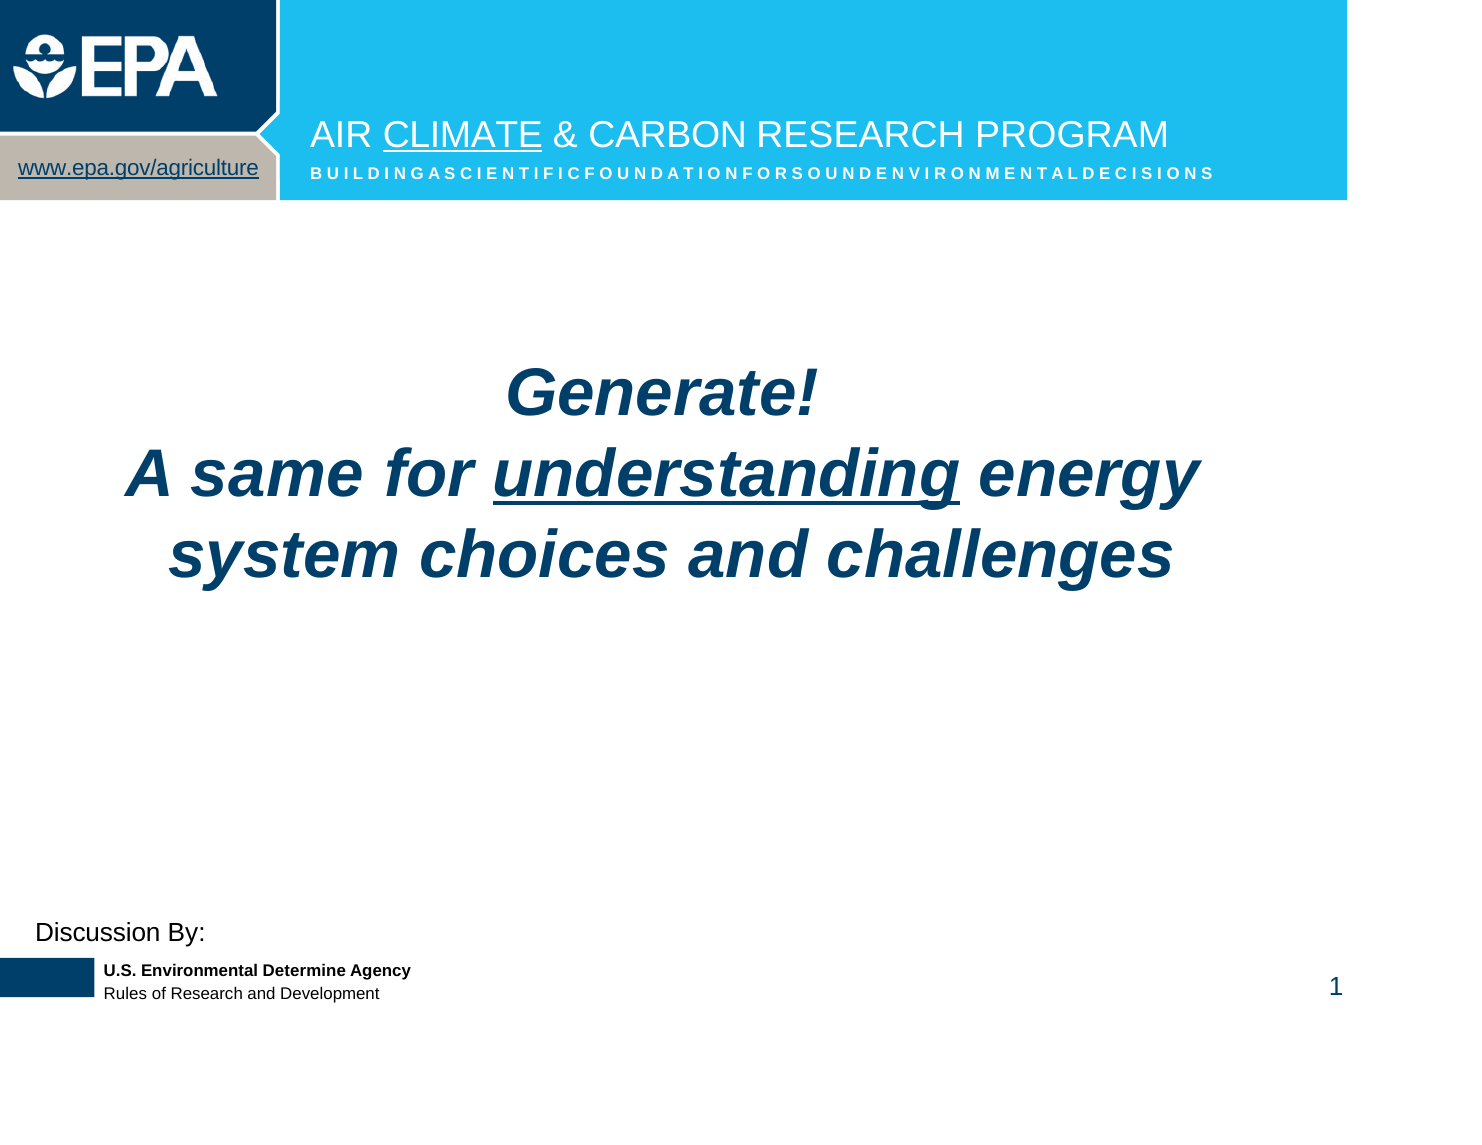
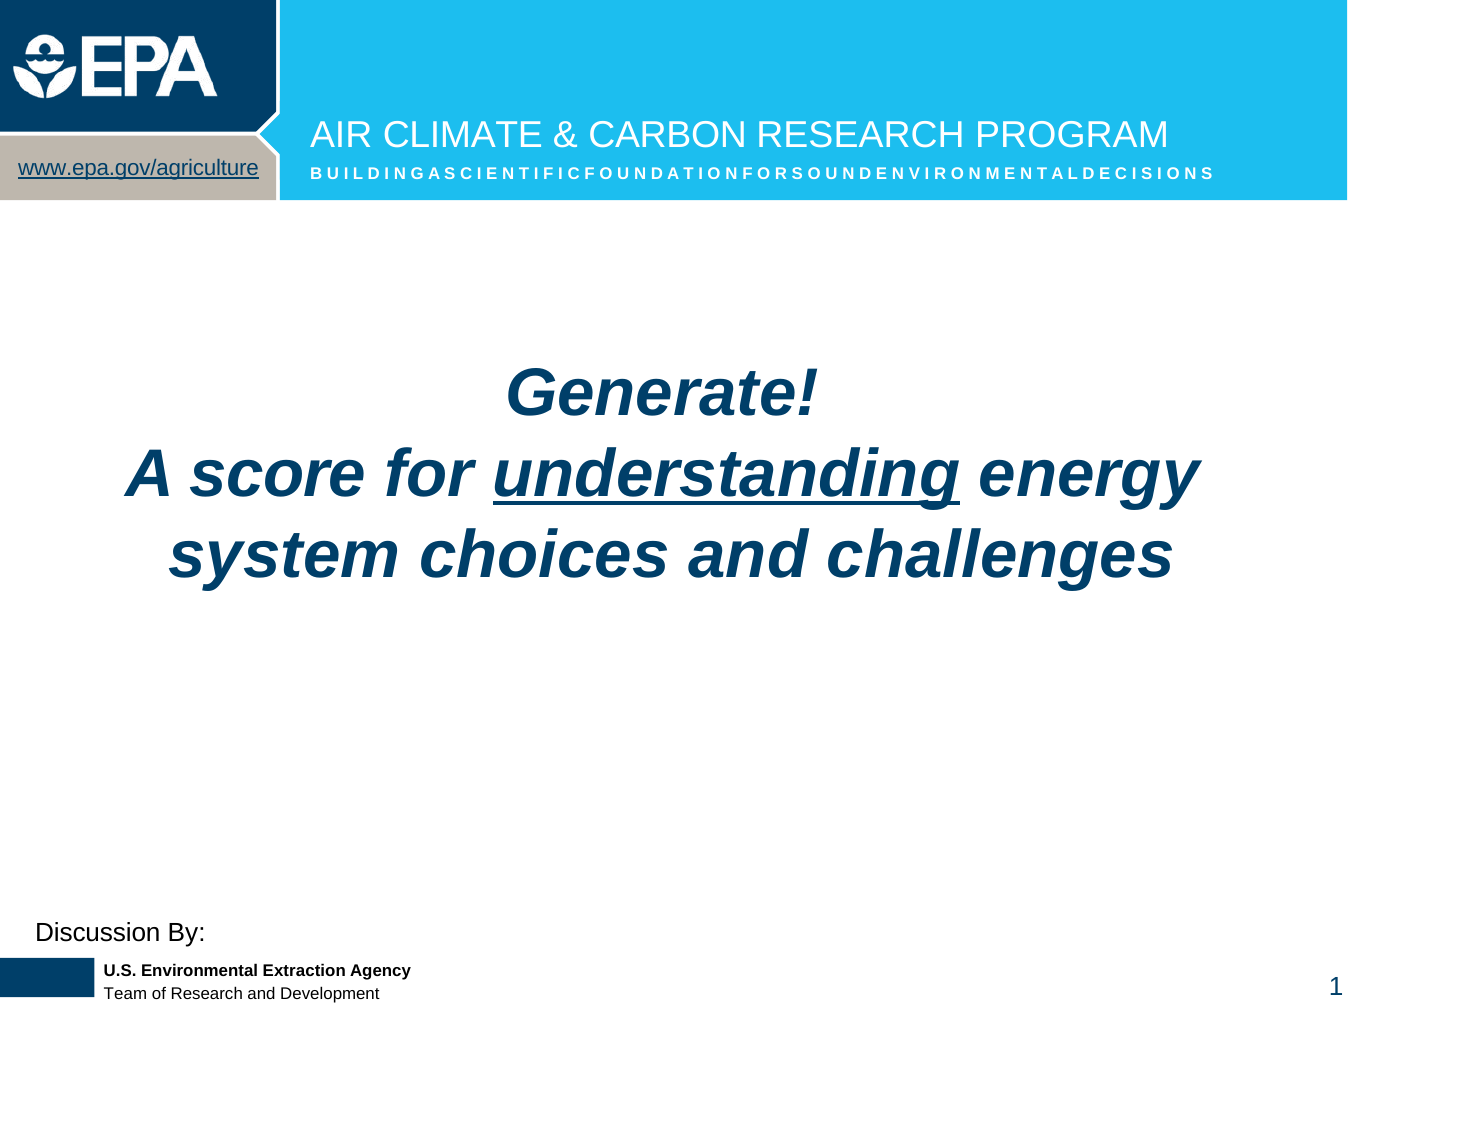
CLIMATE underline: present -> none (463, 135)
same: same -> score (278, 474)
Determine: Determine -> Extraction (304, 971)
Rules: Rules -> Team (125, 994)
